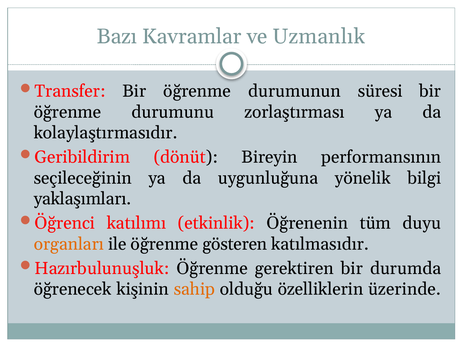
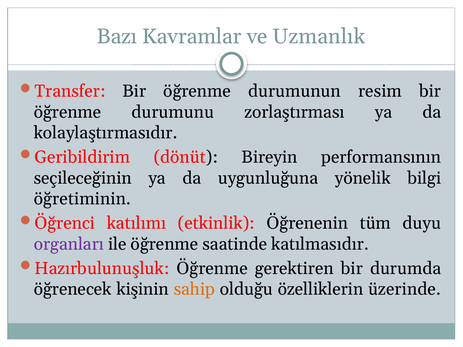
süresi: süresi -> resim (380, 91)
yaklaşımları: yaklaşımları -> öğretiminin (82, 199)
organları colour: orange -> purple (69, 244)
gösteren: gösteren -> saatinde (235, 244)
